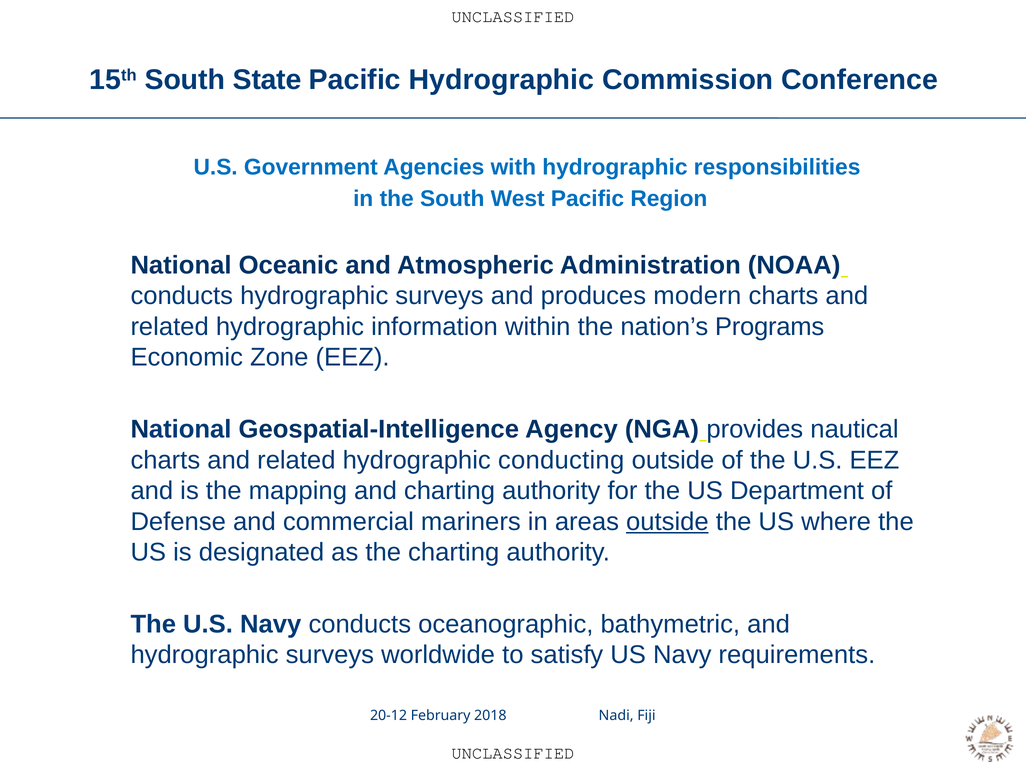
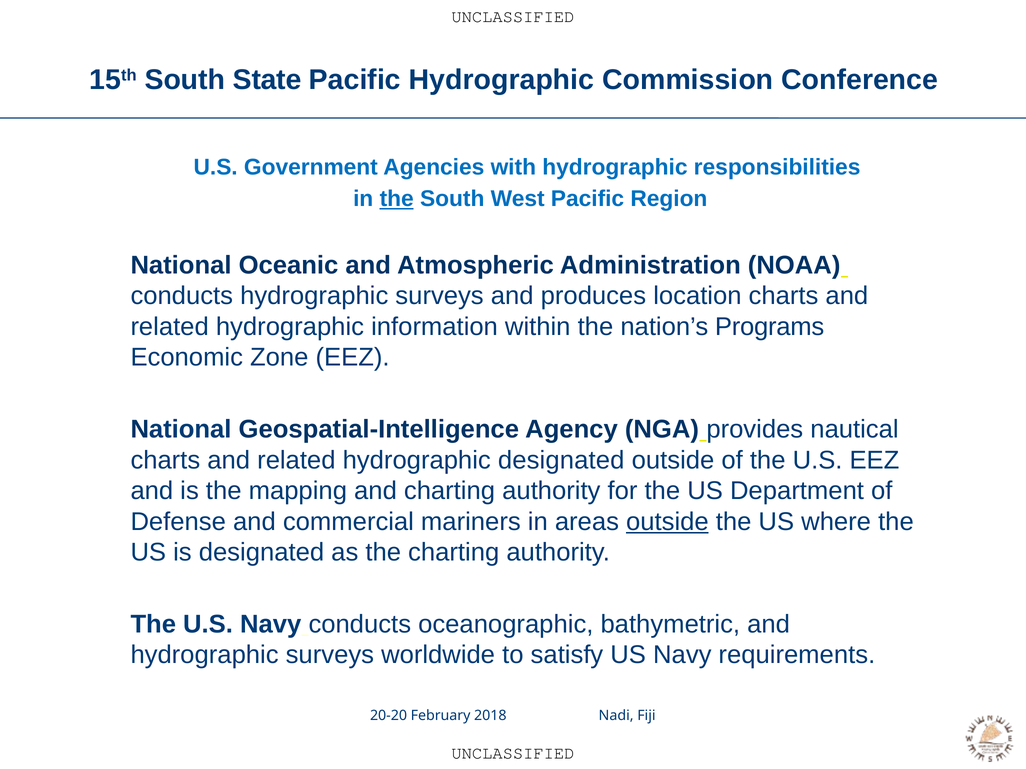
the underline: none -> present (397, 199)
modern: modern -> location (697, 296)
hydrographic conducting: conducting -> designated (561, 460)
20-12: 20-12 -> 20-20 (389, 716)
